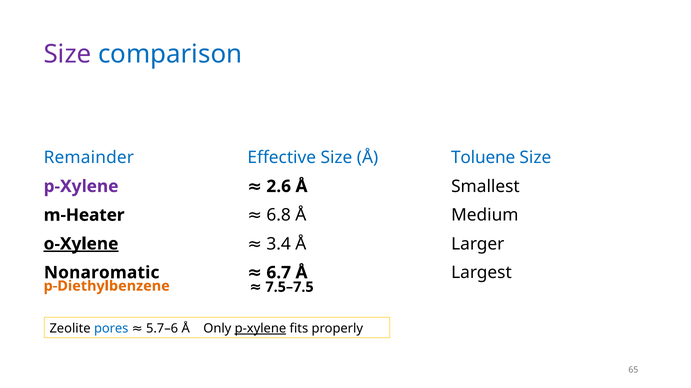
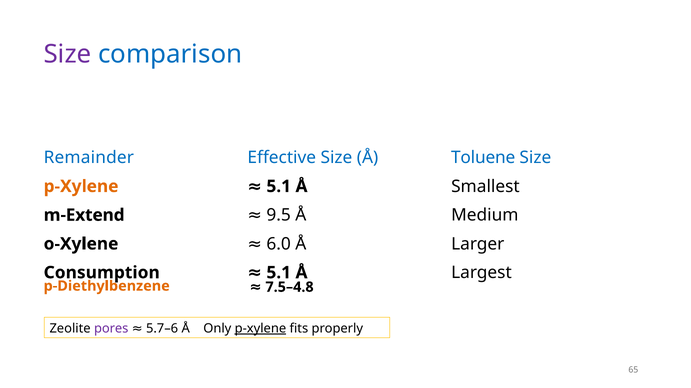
p-Xylene colour: purple -> orange (81, 187)
2.6: 2.6 -> 5.1 (279, 187)
m-Heater: m-Heater -> m-Extend (84, 215)
6.8: 6.8 -> 9.5 (279, 215)
o-Xylene underline: present -> none (81, 244)
3.4: 3.4 -> 6.0 (279, 244)
Nonaromatic: Nonaromatic -> Consumption (102, 273)
6.7: 6.7 -> 5.1 (279, 273)
7.5–7.5: 7.5–7.5 -> 7.5–4.8 (290, 288)
pores colour: blue -> purple (111, 329)
